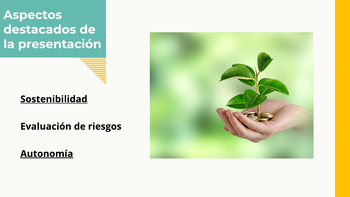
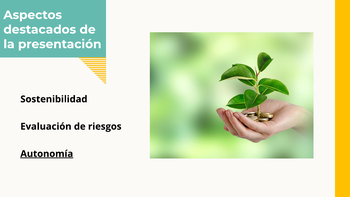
Sostenibilidad underline: present -> none (54, 99)
